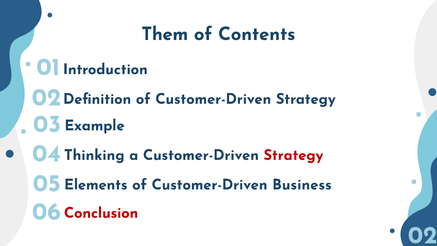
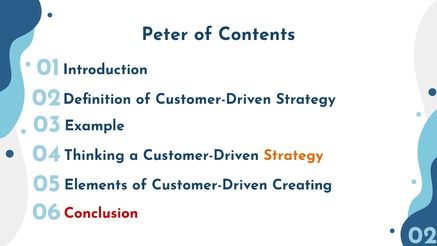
Them: Them -> Peter (165, 34)
Strategy colour: red -> orange (293, 155)
Business: Business -> Creating (302, 185)
